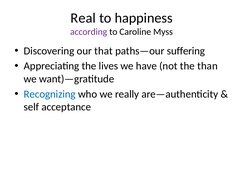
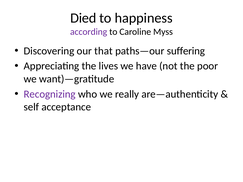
Real: Real -> Died (83, 18)
than: than -> poor (208, 66)
Recognizing colour: blue -> purple (50, 94)
